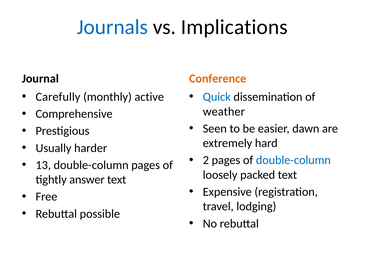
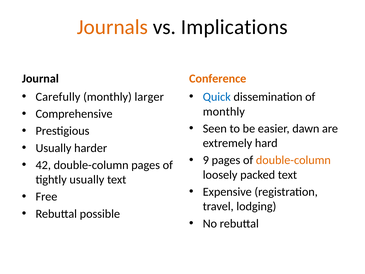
Journals colour: blue -> orange (113, 27)
active: active -> larger (149, 97)
weather: weather -> monthly (224, 111)
2: 2 -> 9 (206, 160)
double-column colour: blue -> orange (293, 160)
13: 13 -> 42 (43, 165)
tightly answer: answer -> usually (87, 180)
